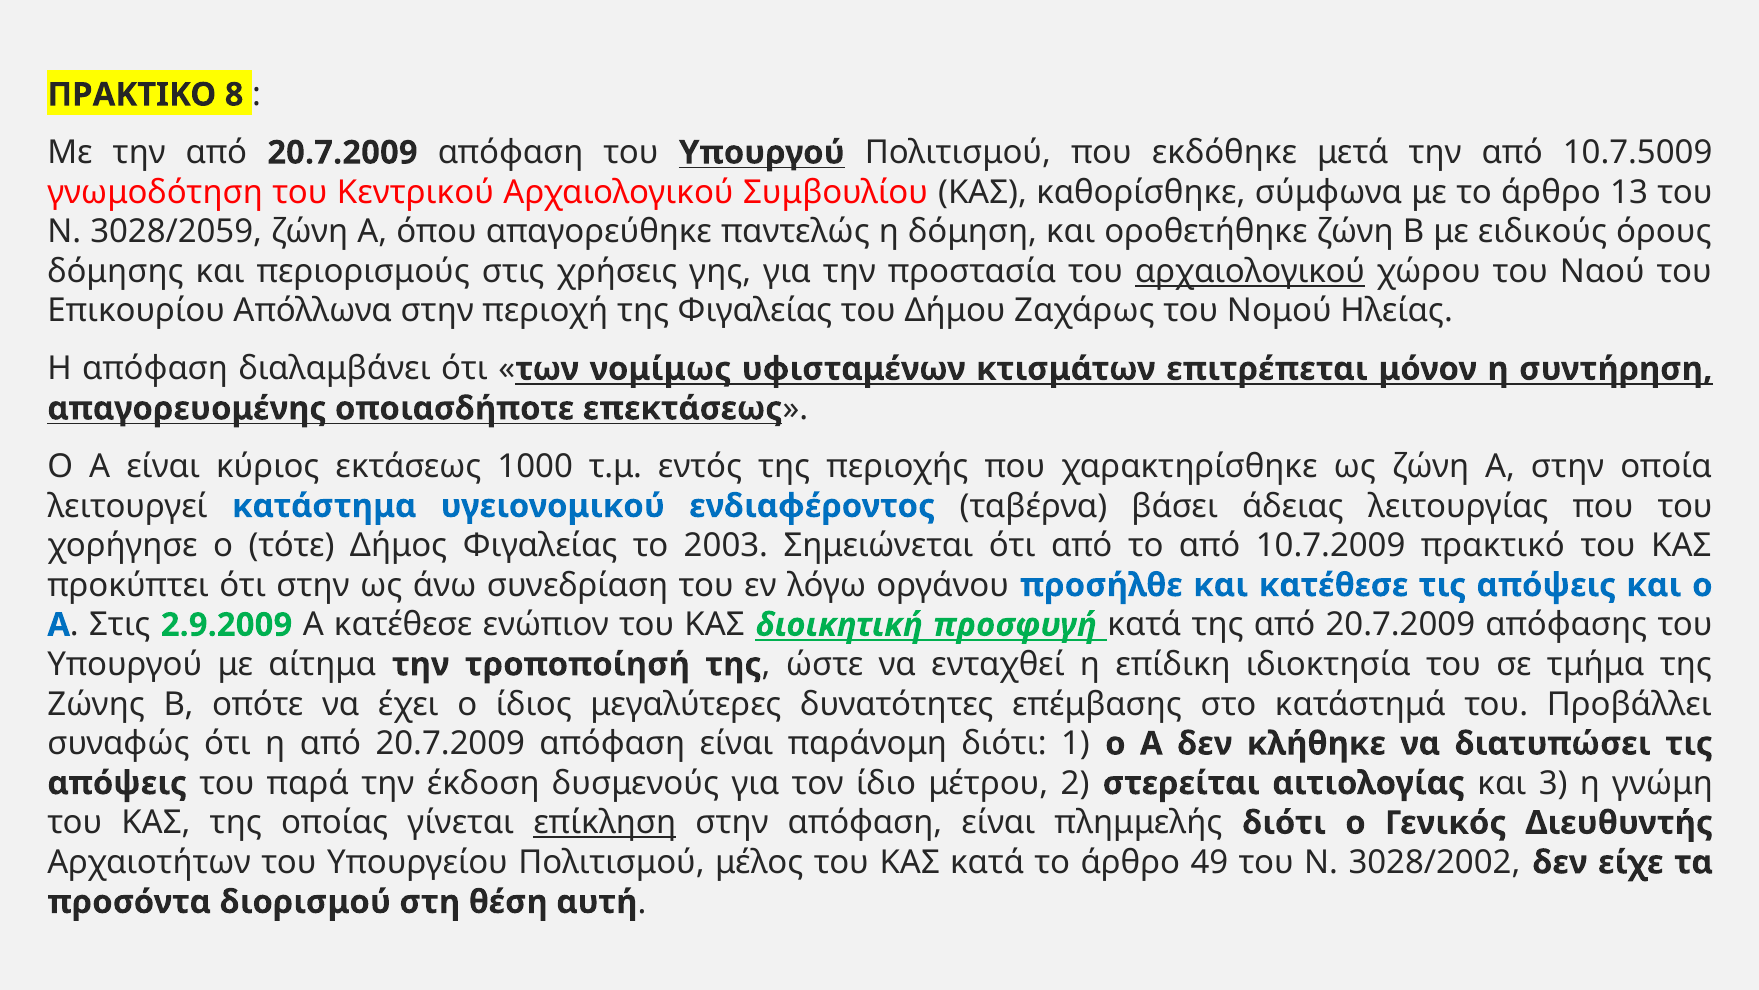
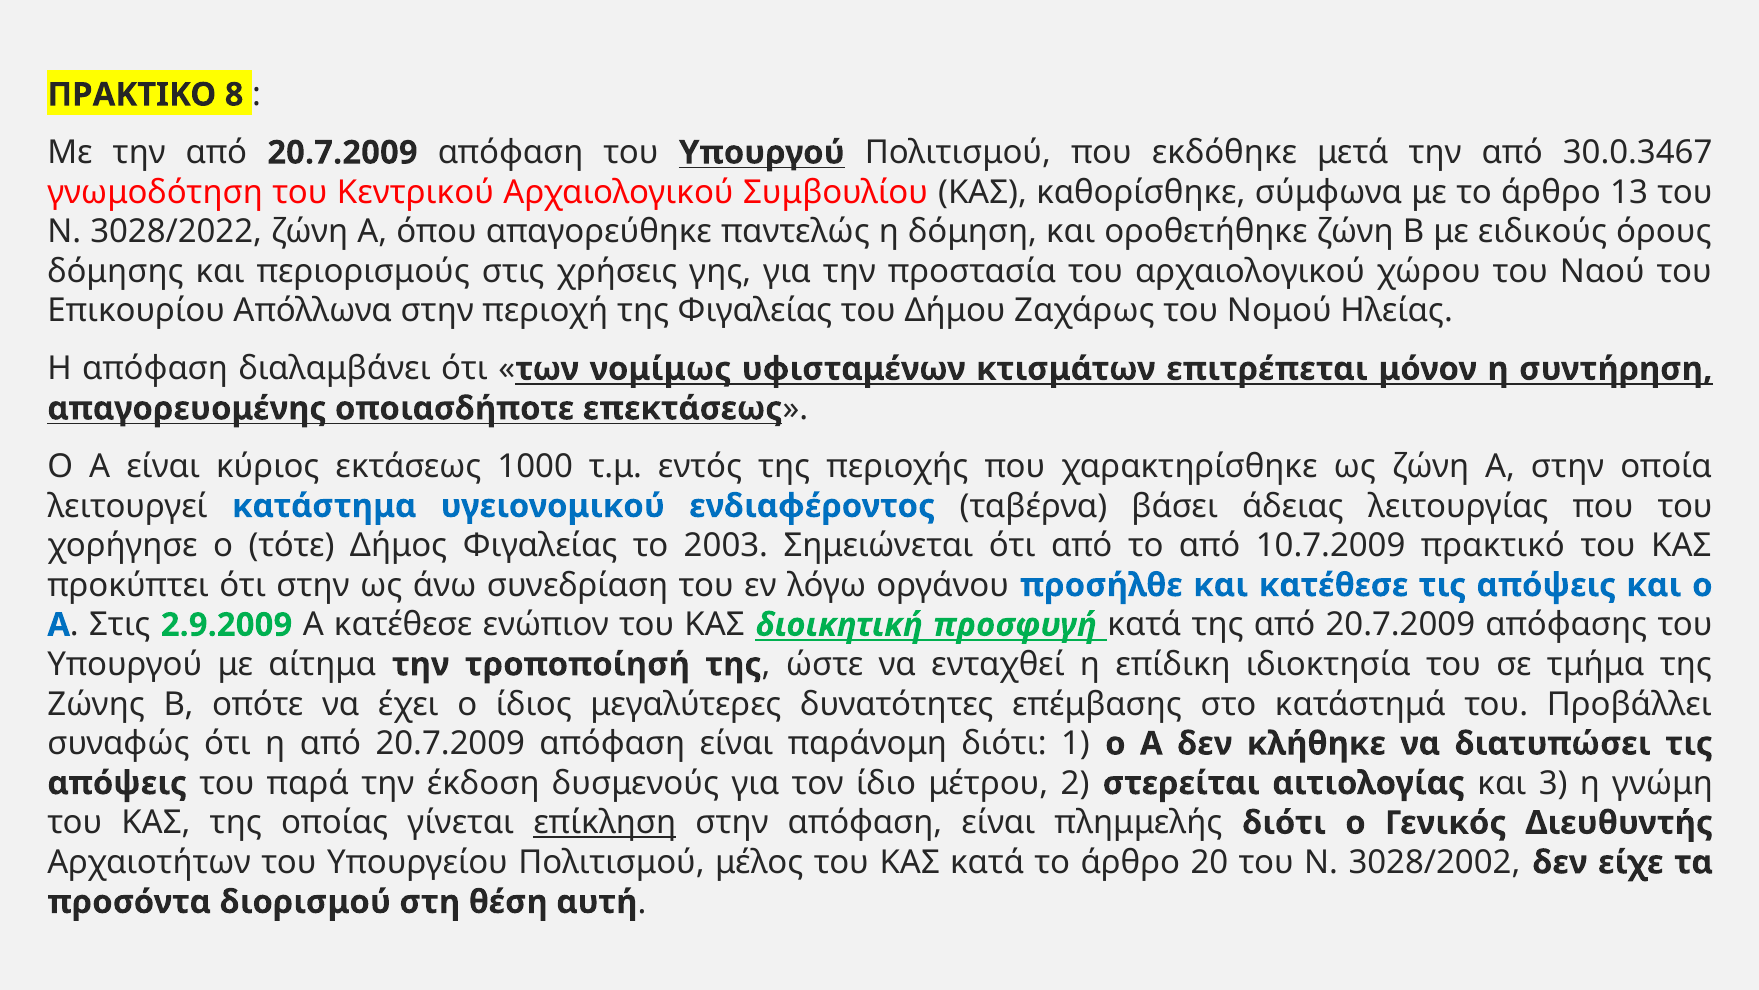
10.7.5009: 10.7.5009 -> 30.0.3467 (1638, 153)
3028/2059: 3028/2059 -> 3028/2022 (176, 232)
αρχαιολογικού underline: present -> none (1250, 271)
49: 49 -> 20 (1209, 862)
